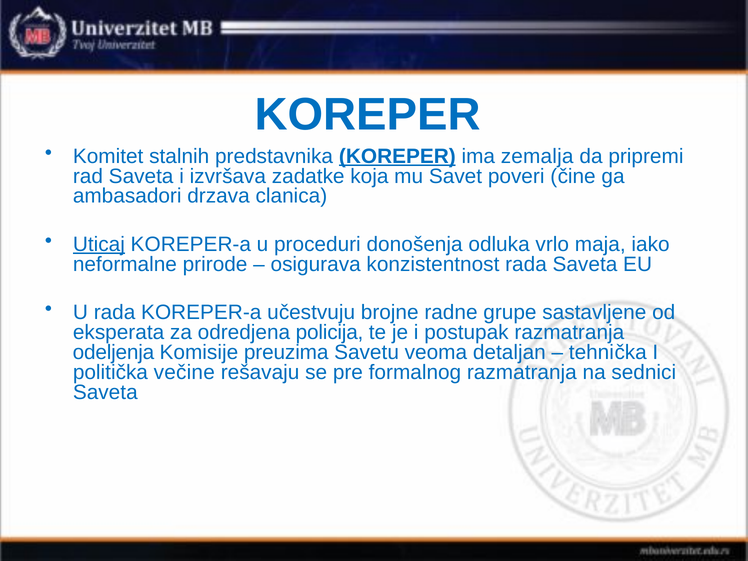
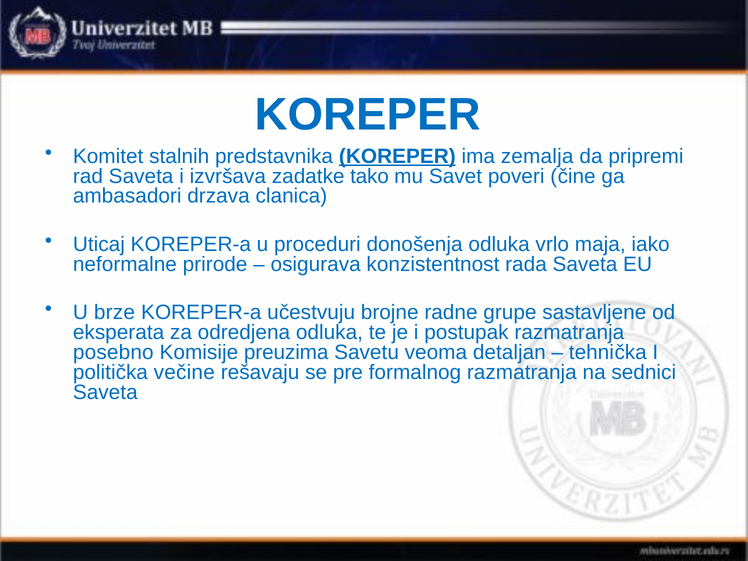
koja: koja -> tako (370, 176)
Uticaj underline: present -> none (99, 244)
U rada: rada -> brze (114, 313)
odredjena policija: policija -> odluka (329, 333)
odeljenja: odeljenja -> posebno (113, 352)
